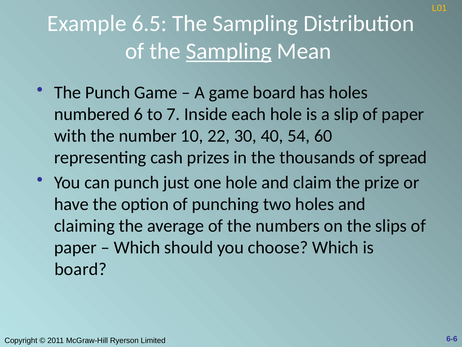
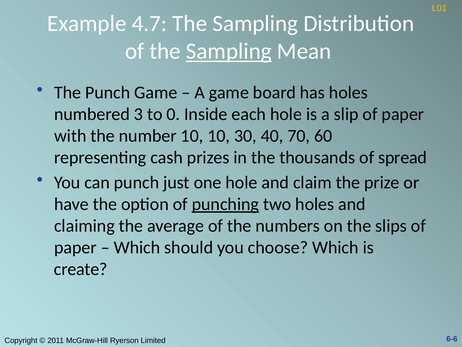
6.5: 6.5 -> 4.7 (149, 24)
6: 6 -> 3 (139, 114)
7: 7 -> 0 (173, 114)
10 22: 22 -> 10 (219, 136)
54: 54 -> 70 (299, 136)
punching underline: none -> present (225, 204)
board: board -> create (81, 269)
